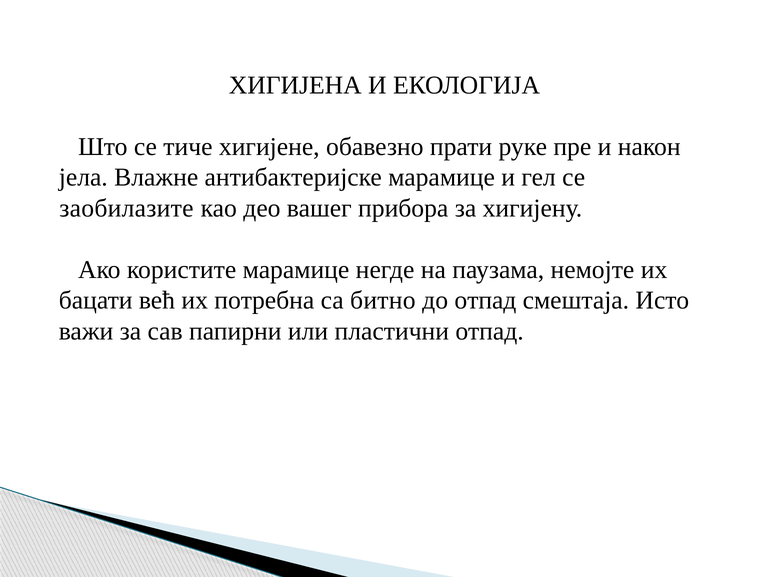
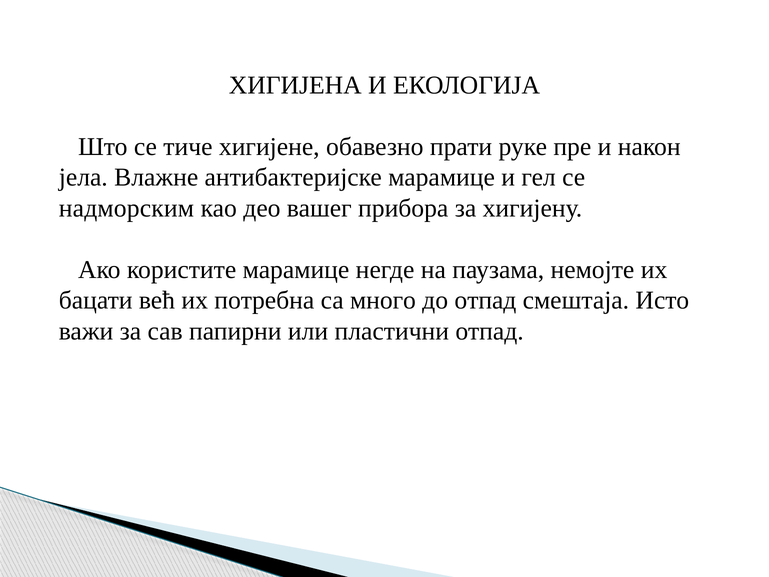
заобилазите: заобилазите -> надморским (126, 208)
битно: битно -> много (383, 300)
